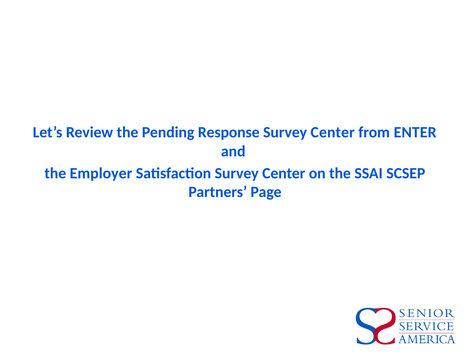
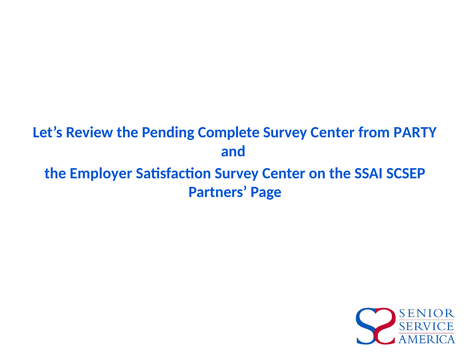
Response: Response -> Complete (229, 132)
ENTER: ENTER -> PARTY (415, 132)
